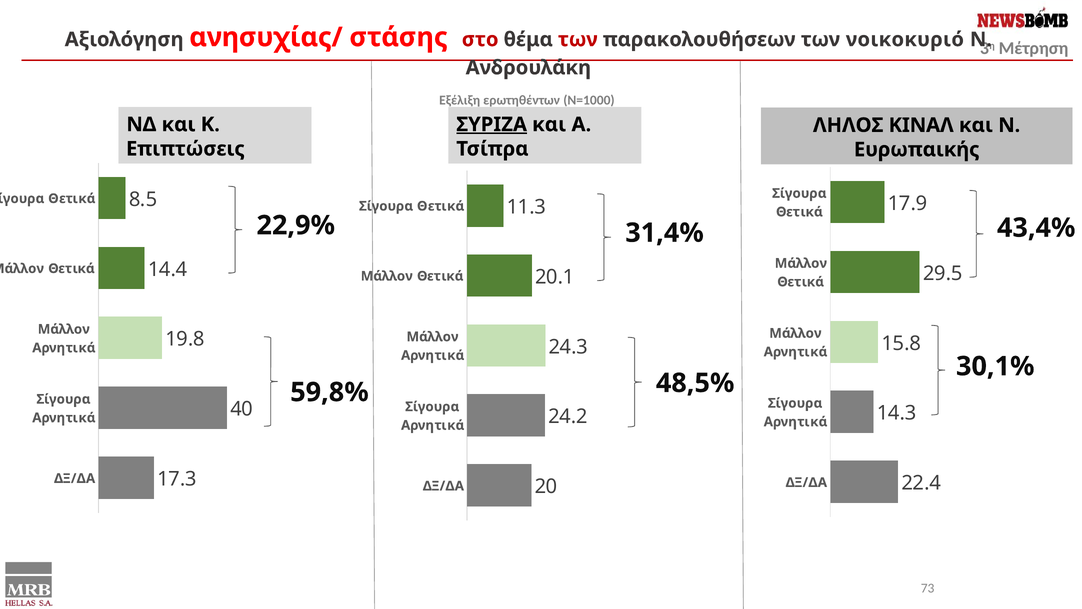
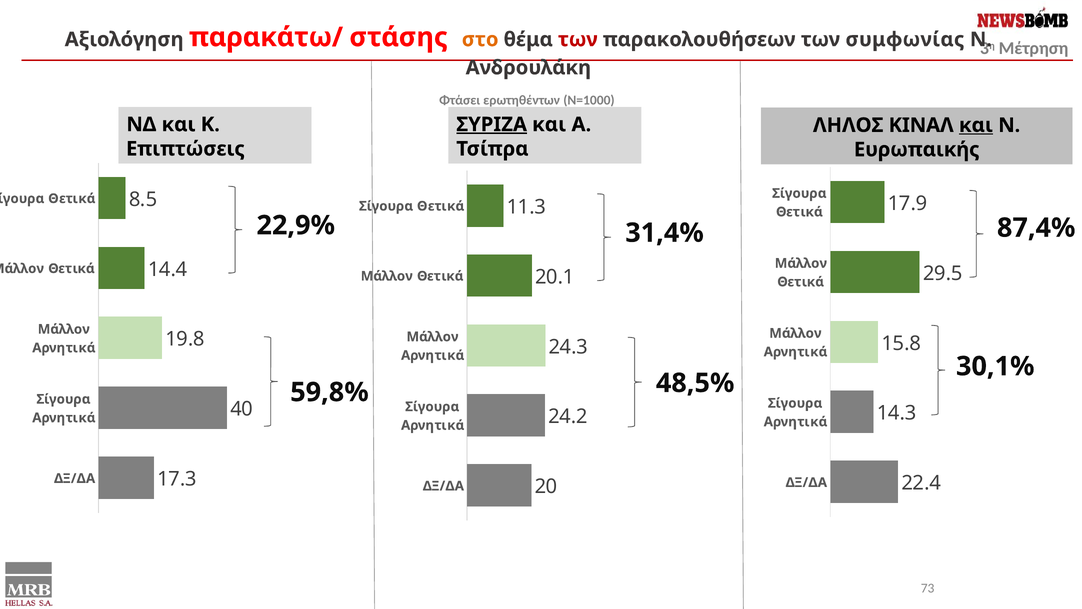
ανησυχίας/: ανησυχίας/ -> παρακάτω/ (266, 37)
στο colour: red -> orange (480, 40)
νοικοκυριό: νοικοκυριό -> συμφωνίας (905, 40)
Εξέλιξη: Εξέλιξη -> Φτάσει (460, 100)
και underline: none -> present (976, 125)
43,4%: 43,4% -> 87,4% (1036, 228)
